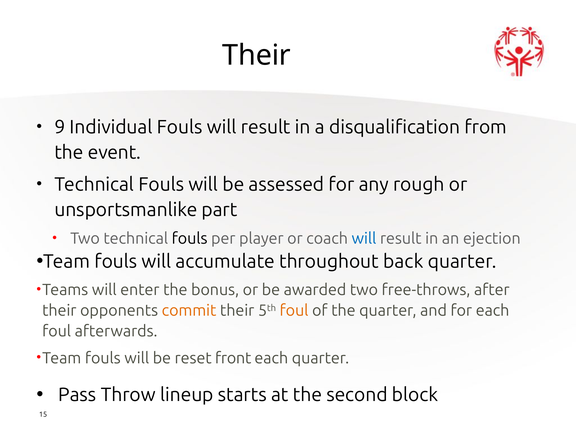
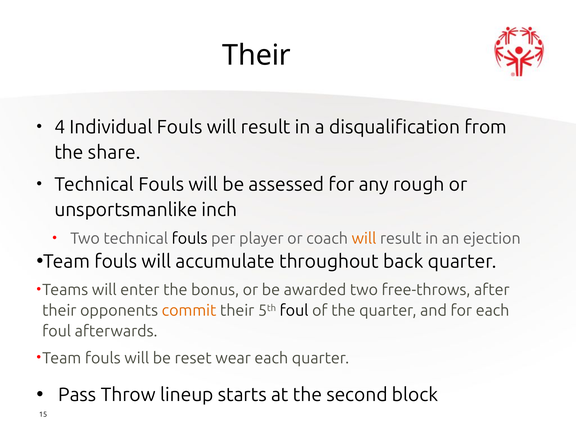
9: 9 -> 4 (60, 127)
event: event -> share (114, 152)
part: part -> inch (219, 210)
will colour: blue -> orange (364, 238)
foul colour: orange -> black (294, 311)
front: front -> wear (233, 358)
